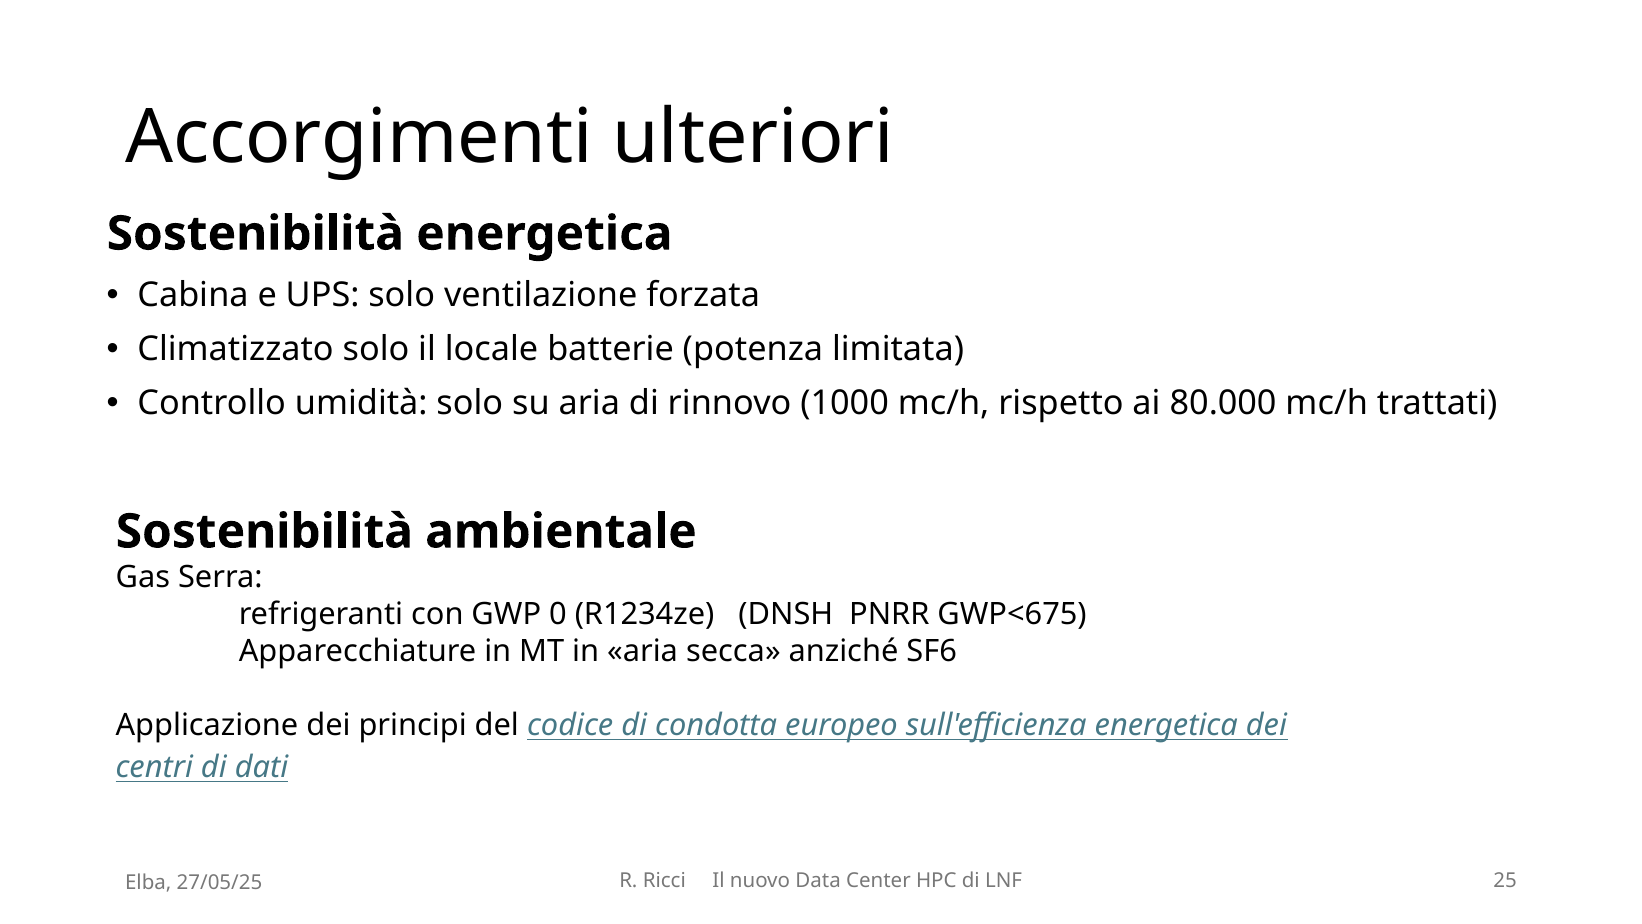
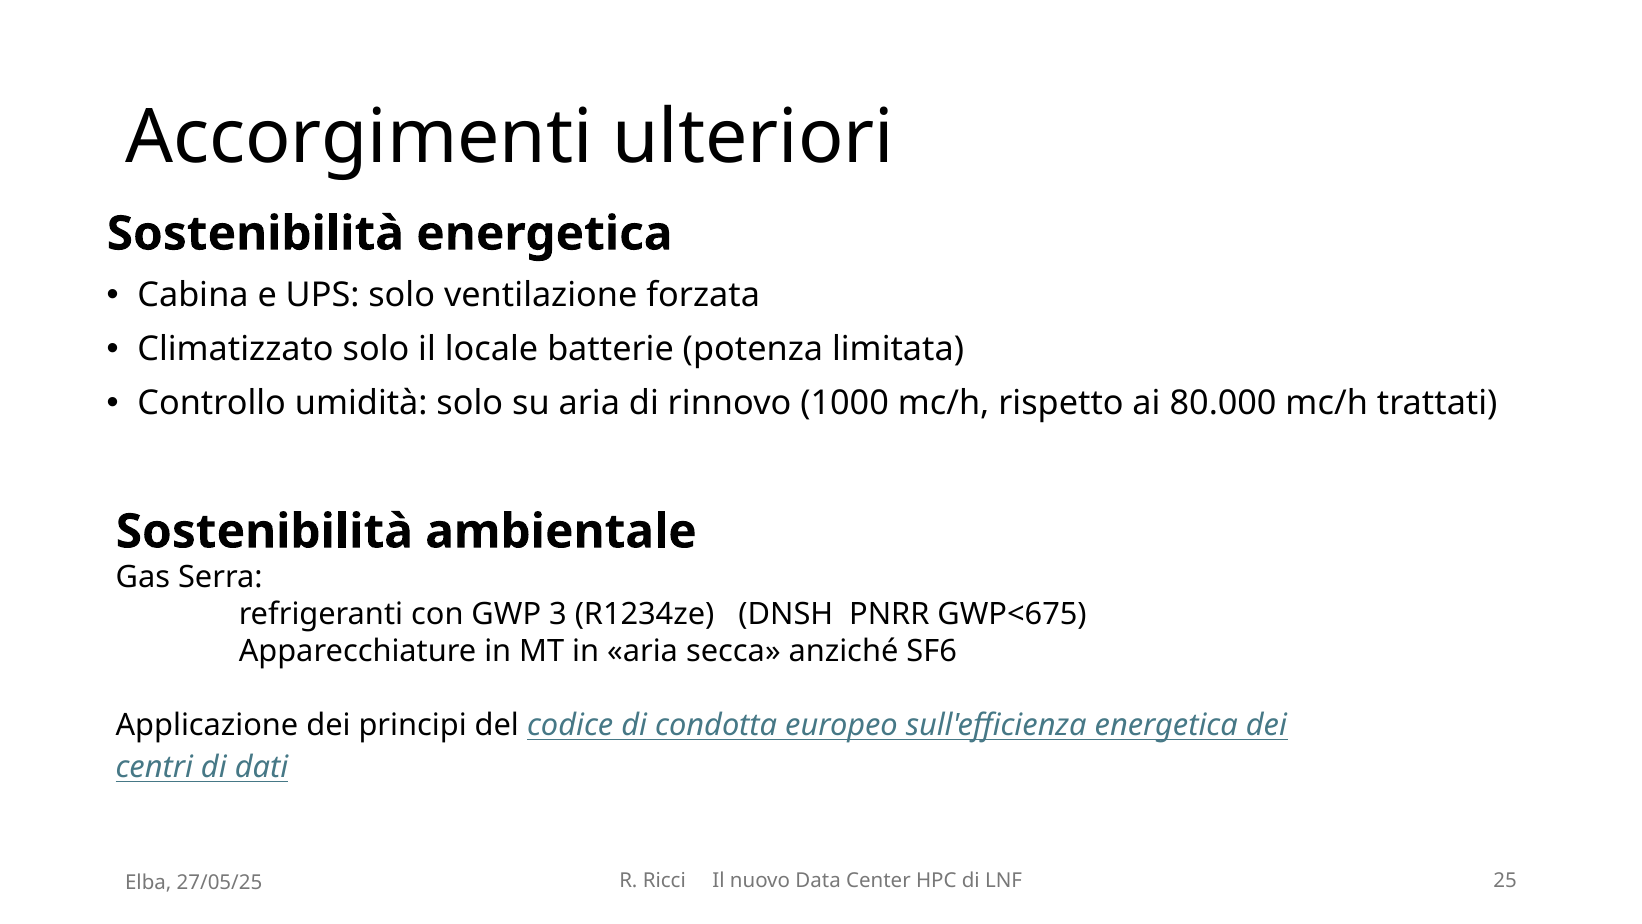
0: 0 -> 3 (558, 614)
